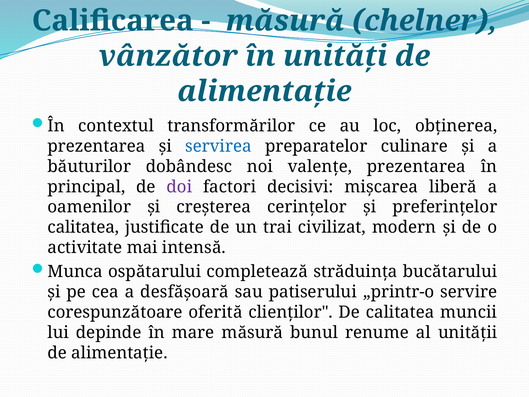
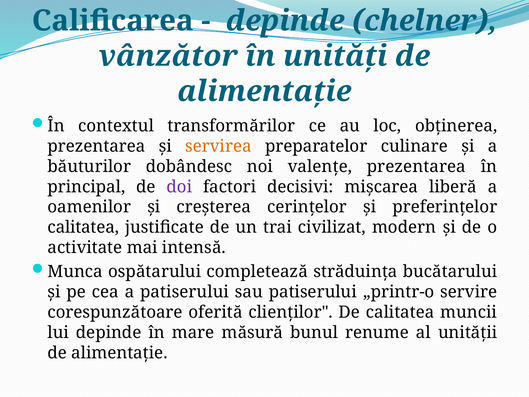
măsură: măsură -> depinde (285, 21)
servirea colour: blue -> orange (218, 146)
a desfășoară: desfășoară -> patiserului (185, 292)
